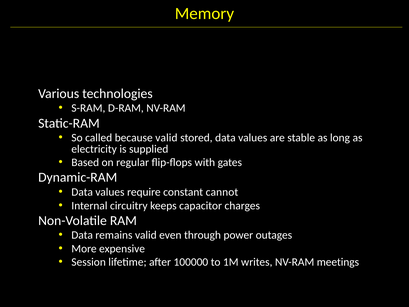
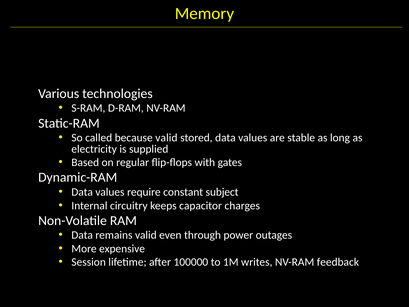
cannot: cannot -> subject (222, 192)
meetings: meetings -> feedback (338, 262)
